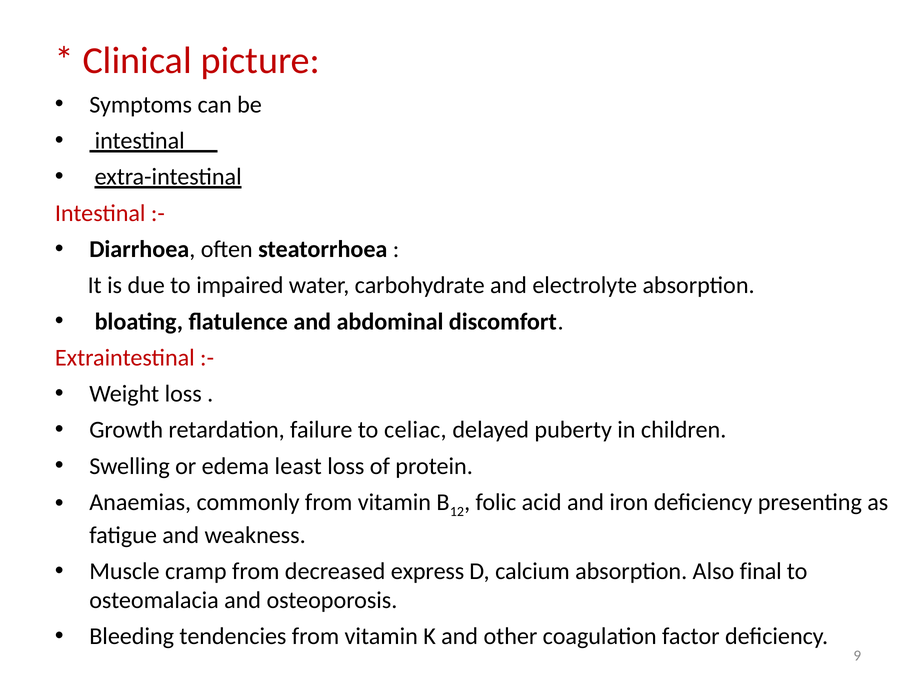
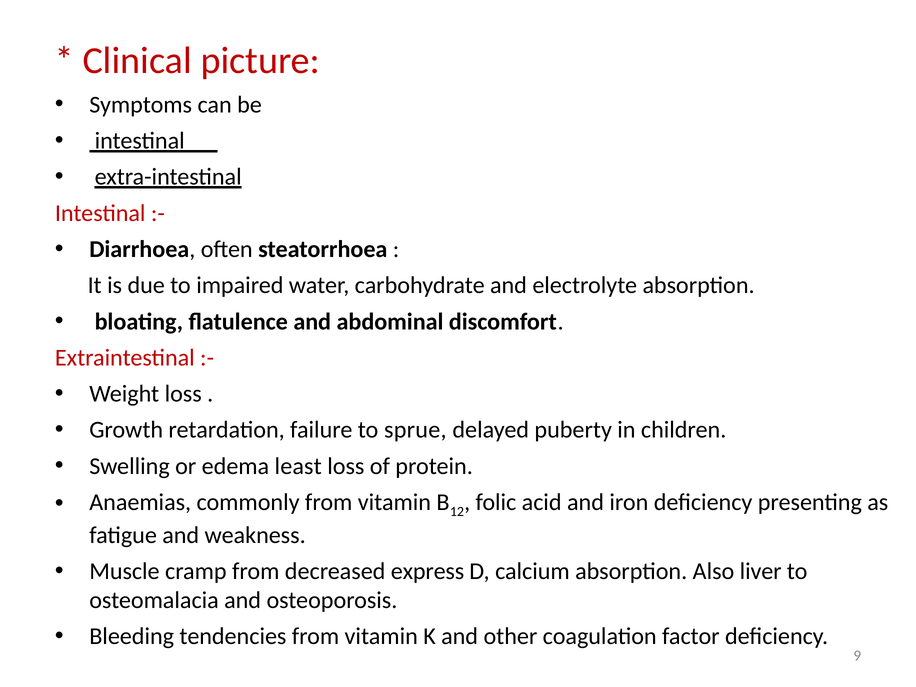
celiac: celiac -> sprue (415, 430)
final: final -> liver (761, 571)
